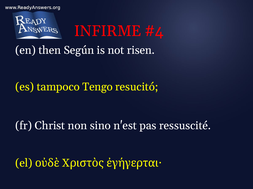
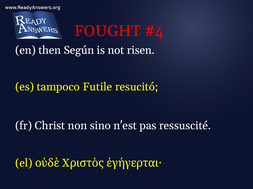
INFIRME: INFIRME -> FOUGHT (108, 31)
Tengo: Tengo -> Futile (97, 87)
